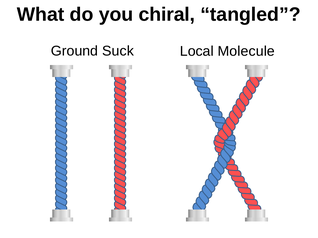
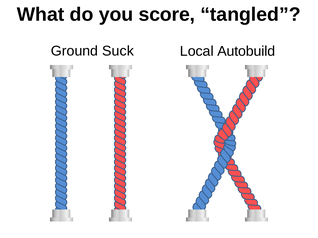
chiral: chiral -> score (167, 15)
Molecule: Molecule -> Autobuild (246, 51)
